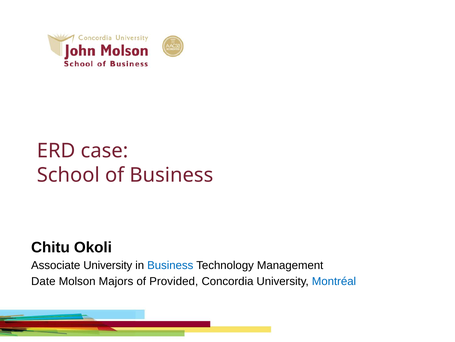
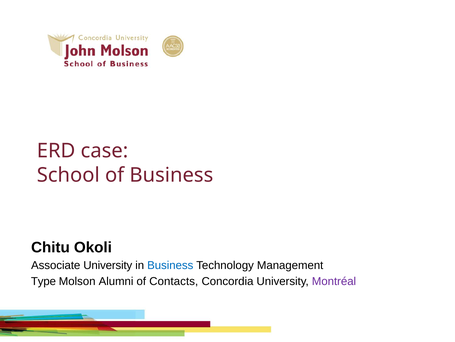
Date: Date -> Type (43, 281)
Majors: Majors -> Alumni (116, 281)
Provided: Provided -> Contacts (174, 281)
Montréal colour: blue -> purple (334, 281)
